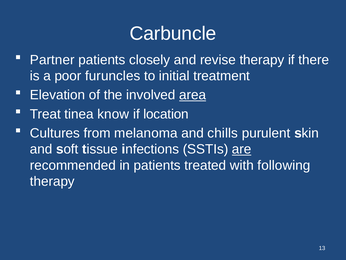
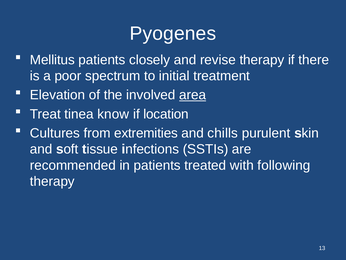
Carbuncle: Carbuncle -> Pyogenes (173, 33)
Partner: Partner -> Mellitus (52, 60)
furuncles: furuncles -> spectrum (113, 76)
melanoma: melanoma -> extremities (146, 133)
are underline: present -> none (242, 149)
